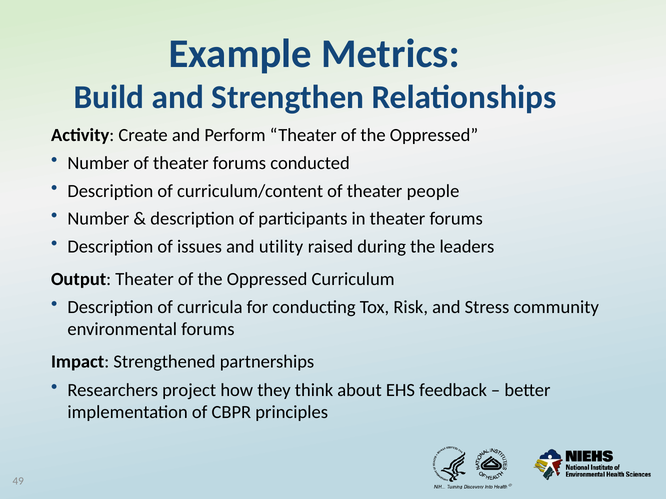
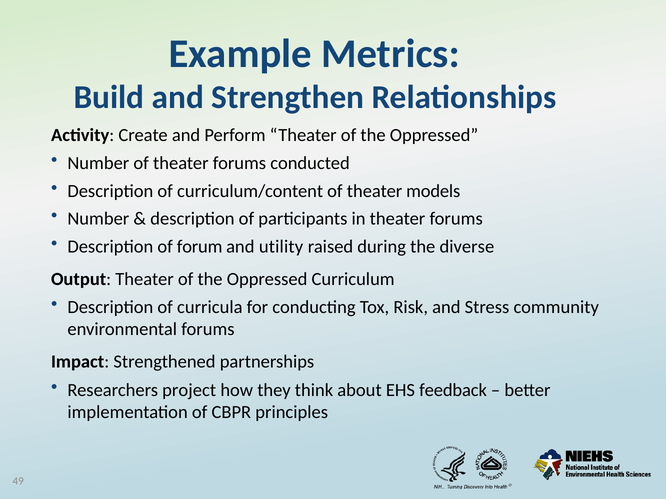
people: people -> models (433, 191)
issues: issues -> forum (200, 247)
leaders: leaders -> diverse (467, 247)
